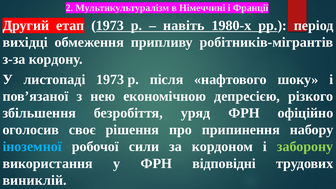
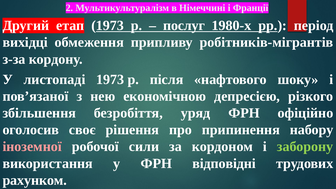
навіть: навіть -> послуг (184, 26)
іноземної colour: light blue -> pink (32, 147)
виниклій: виниклій -> рахунком (35, 180)
